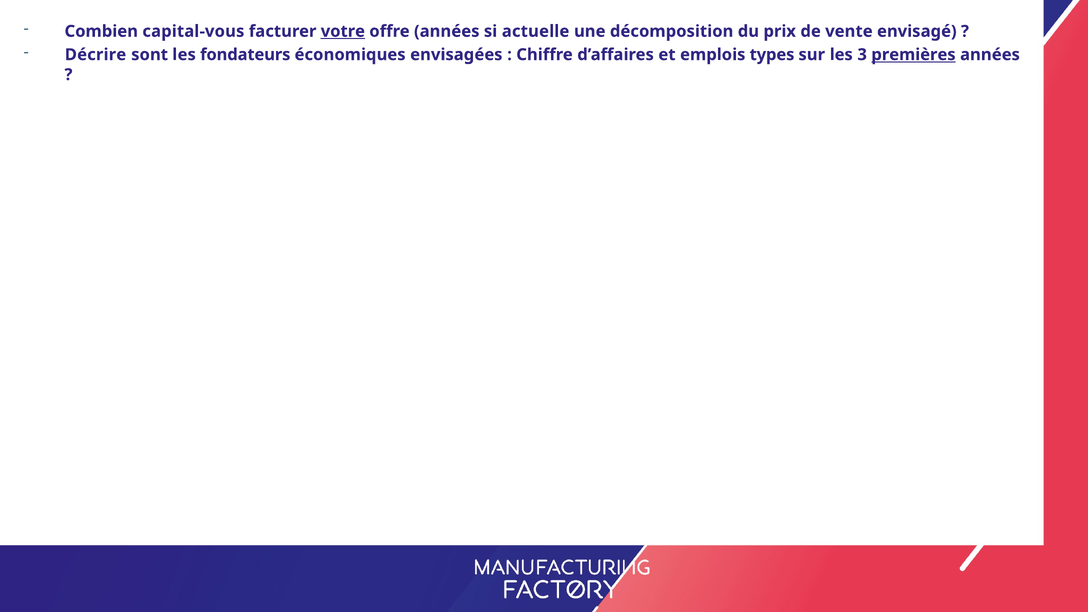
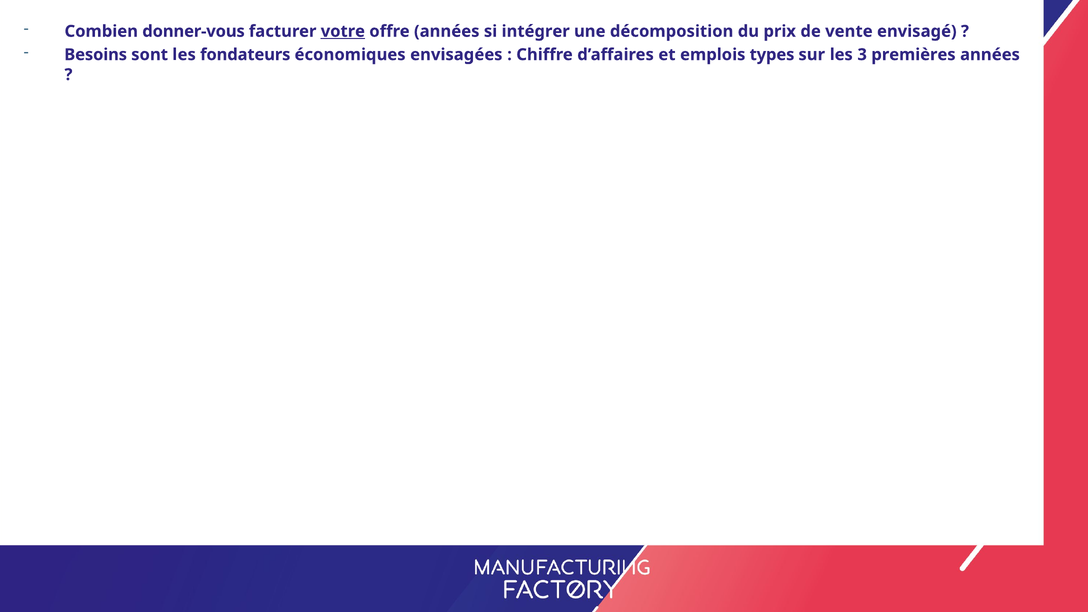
capital-vous: capital-vous -> donner-vous (194, 31)
actuelle: actuelle -> intégrer (536, 31)
Décrire: Décrire -> Besoins (96, 55)
premières underline: present -> none (913, 55)
